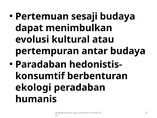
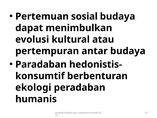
sesaji: sesaji -> sosial (84, 16)
